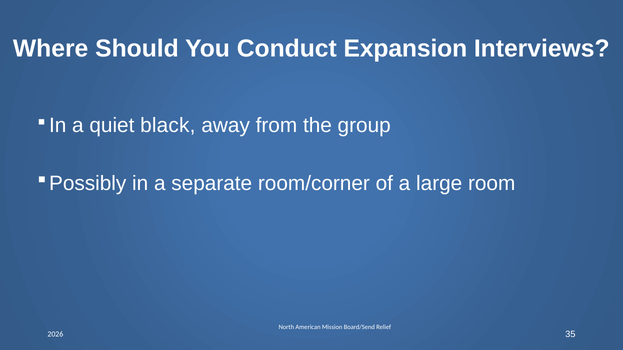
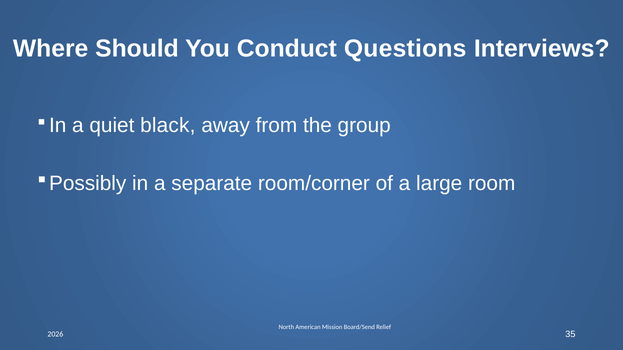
Expansion: Expansion -> Questions (405, 49)
